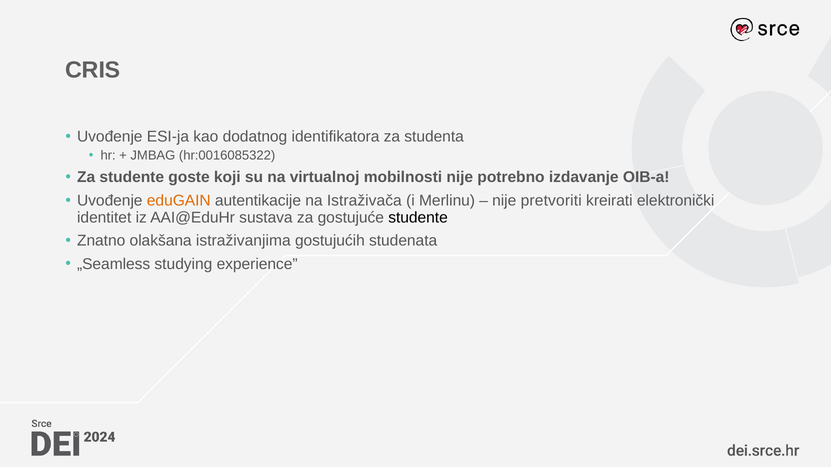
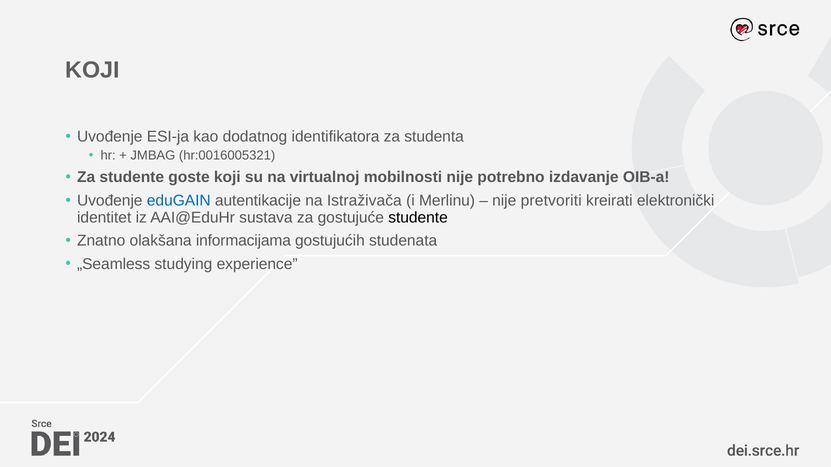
CRIS: CRIS -> KOJI (93, 70)
hr:0016085322: hr:0016085322 -> hr:0016005321 (227, 156)
eduGAIN colour: orange -> blue (179, 201)
istraživanjima: istraživanjima -> informacijama (243, 241)
